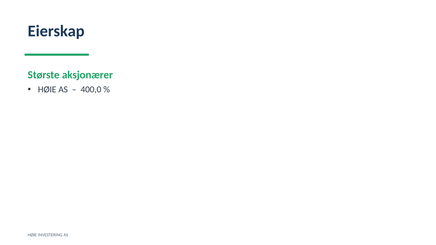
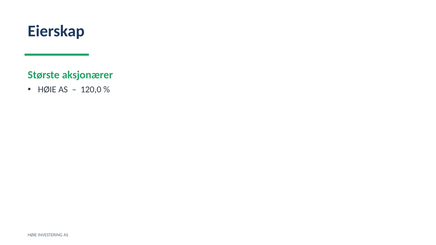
400,0: 400,0 -> 120,0 (91, 90)
